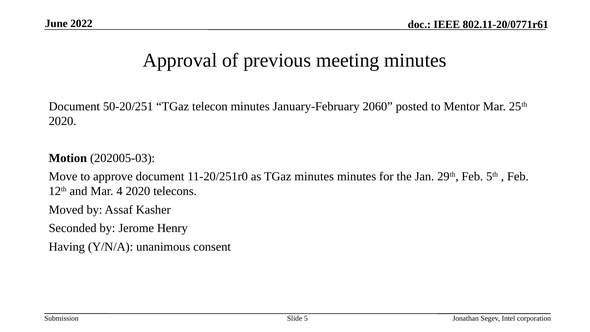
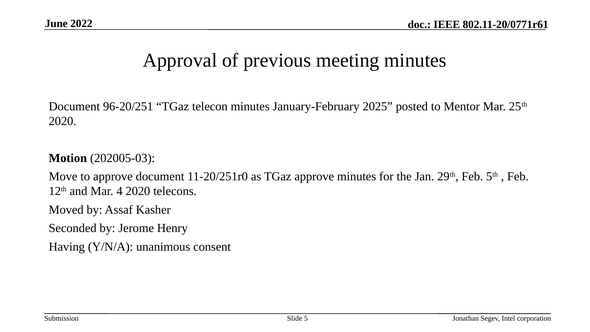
50-20/251: 50-20/251 -> 96-20/251 (128, 106)
2060: 2060 -> 2025 (378, 106)
TGaz minutes: minutes -> approve (314, 176)
